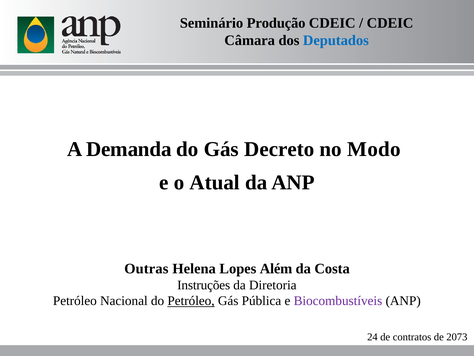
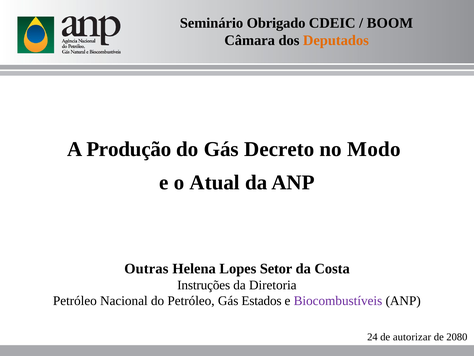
Produção: Produção -> Obrigado (276, 23)
CDEIC: CDEIC -> BOOM (390, 23)
Deputados colour: blue -> orange (336, 40)
Demanda: Demanda -> Produção (129, 149)
Além: Além -> Setor (276, 268)
Petróleo underline: present -> none (191, 301)
Pública: Pública -> Estados (262, 301)
contratos: contratos -> autorizar (412, 336)
2073: 2073 -> 2080 (457, 336)
